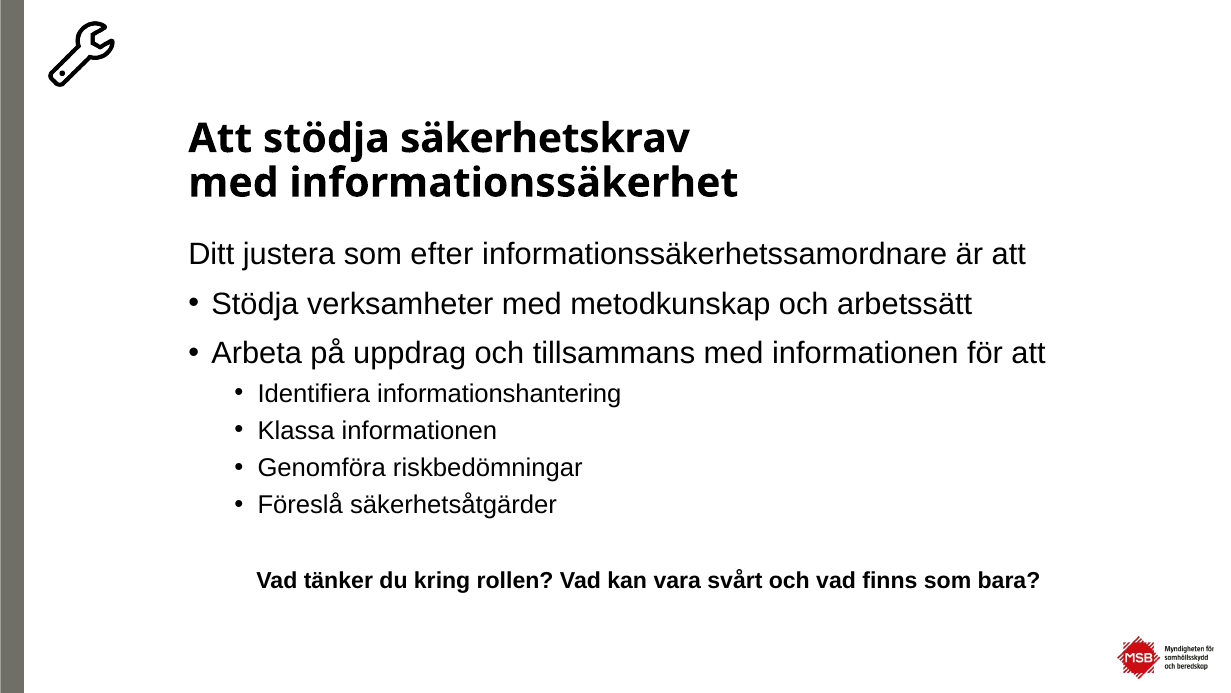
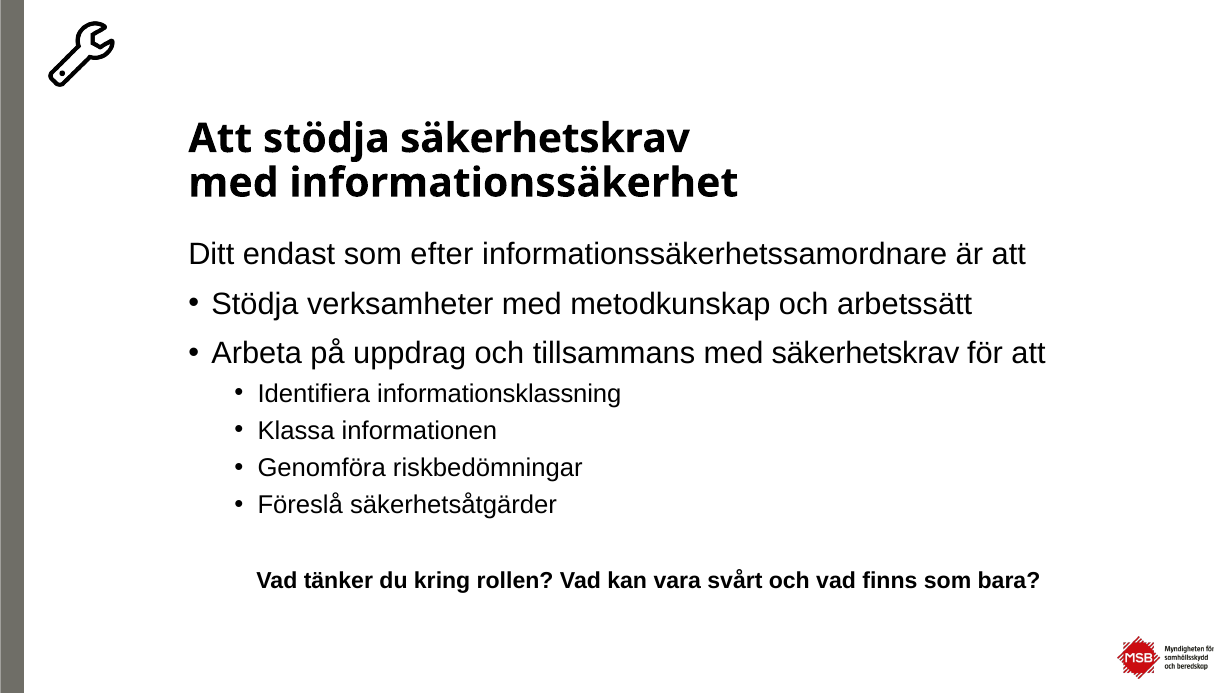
justera: justera -> endast (289, 254)
med informationen: informationen -> säkerhetskrav (865, 353)
informationshantering: informationshantering -> informationsklassning (499, 393)
